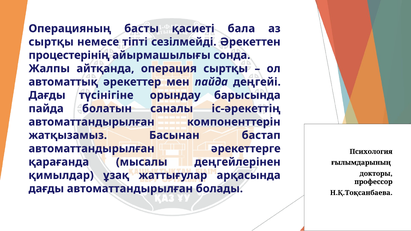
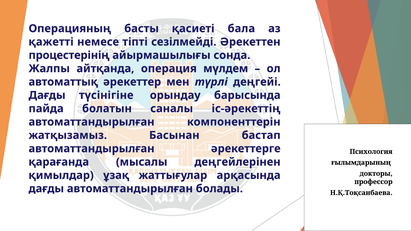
сыртқы: сыртқы -> қажетті (51, 42)
операция сыртқы: сыртқы -> мүлдем (226, 69)
мен пайда: пайда -> түрлі (211, 82)
